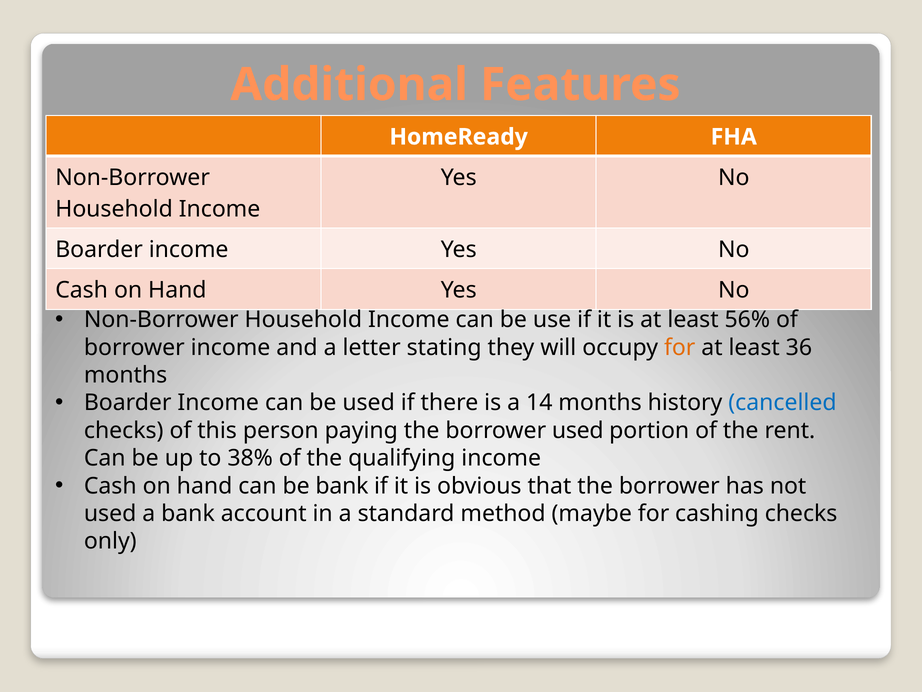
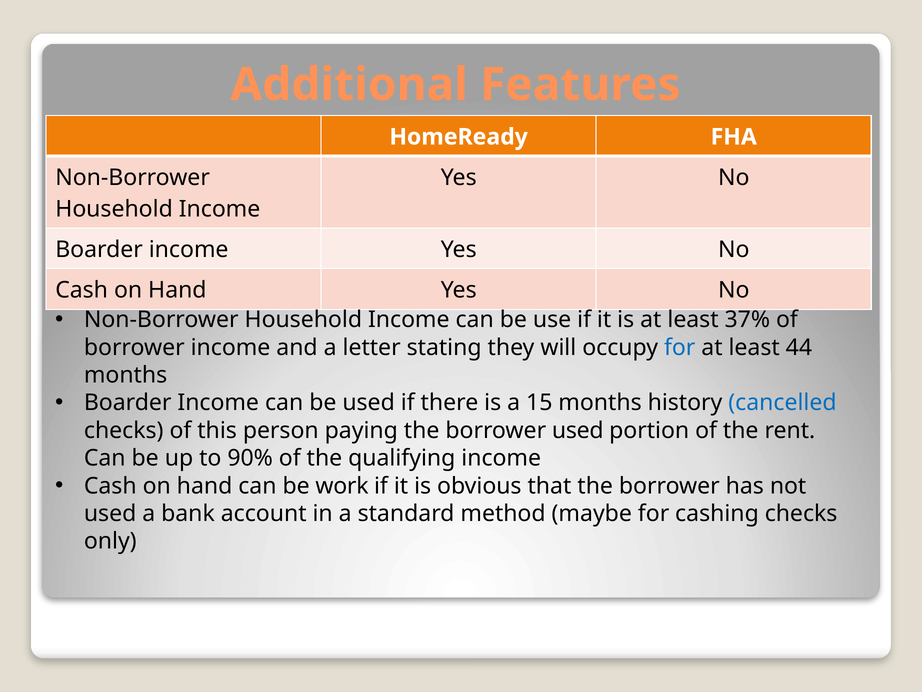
56%: 56% -> 37% (747, 320)
for colour: orange -> blue (680, 347)
36: 36 -> 44 (799, 347)
14: 14 -> 15 (539, 403)
38%: 38% -> 90% (250, 458)
be bank: bank -> work (342, 486)
